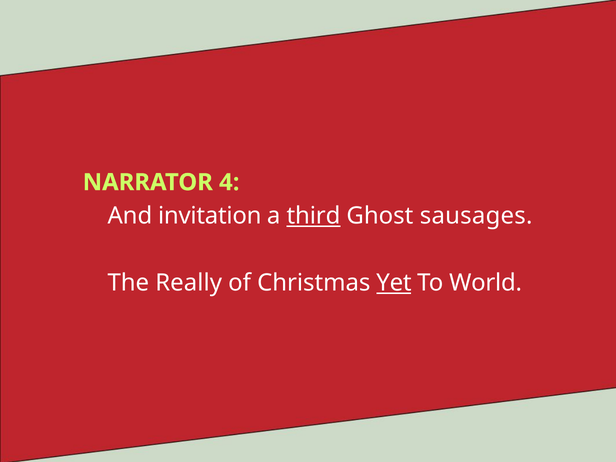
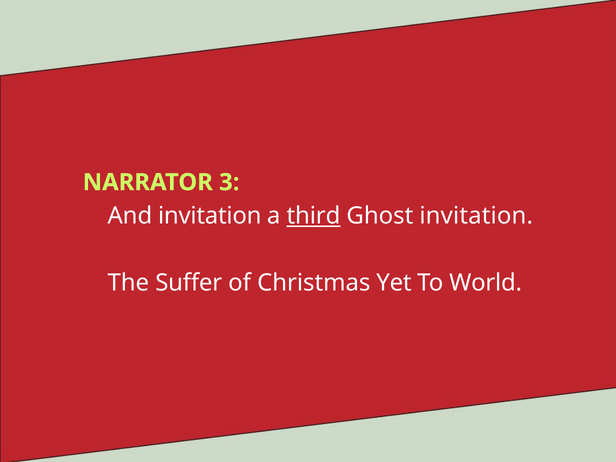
4: 4 -> 3 (229, 182)
Ghost sausages: sausages -> invitation (476, 216)
Really: Really -> Suffer (189, 283)
Yet underline: present -> none (394, 283)
